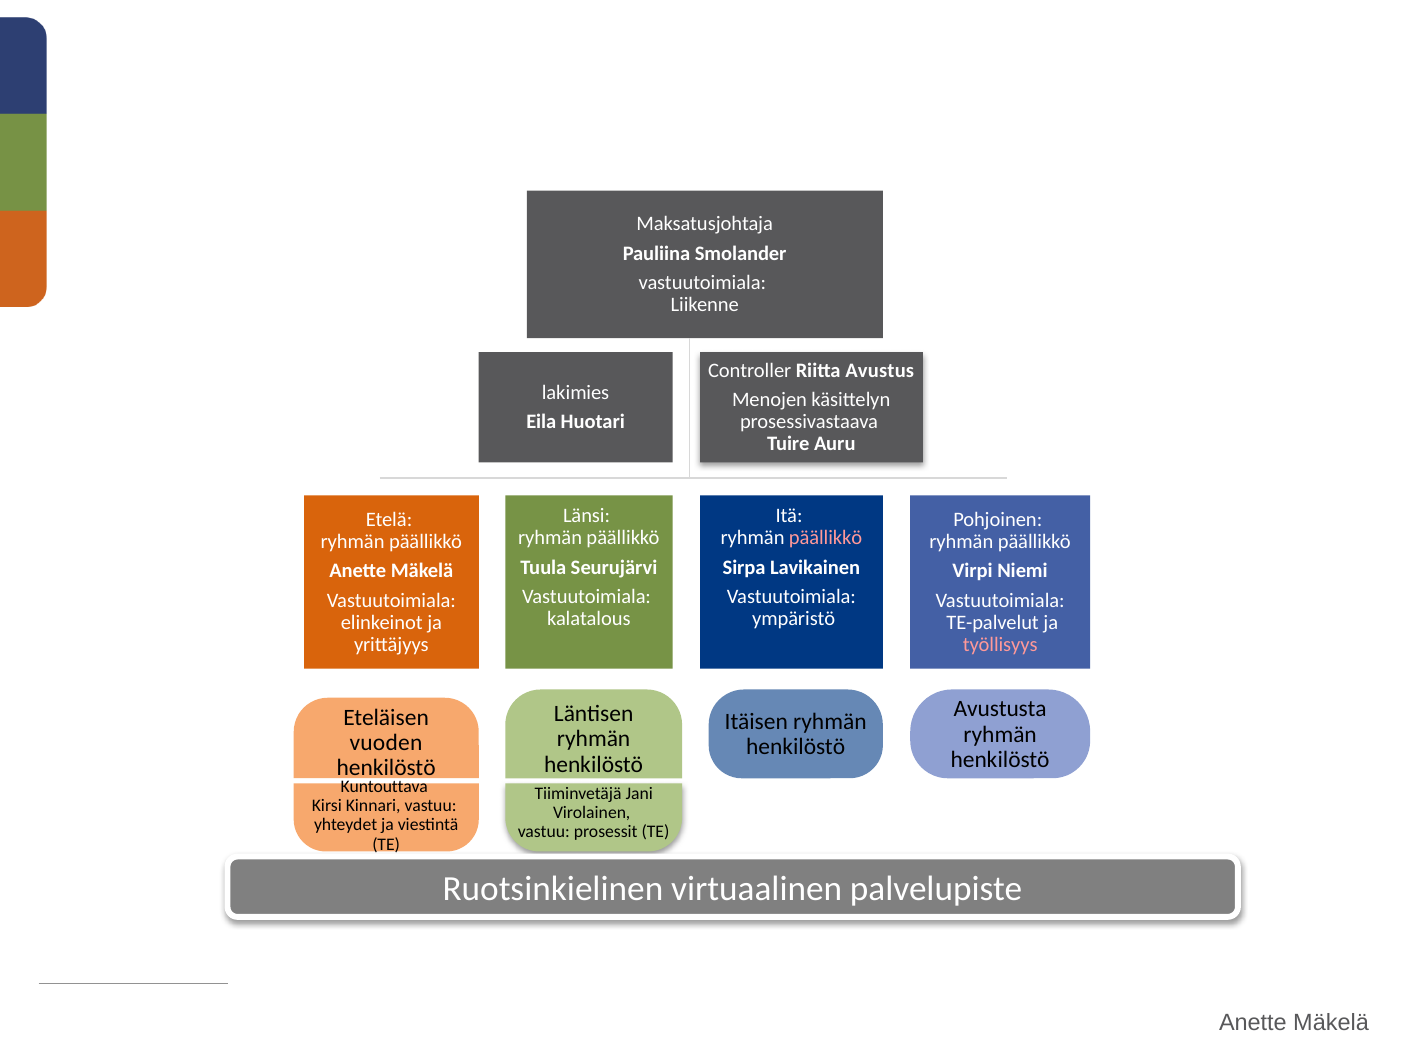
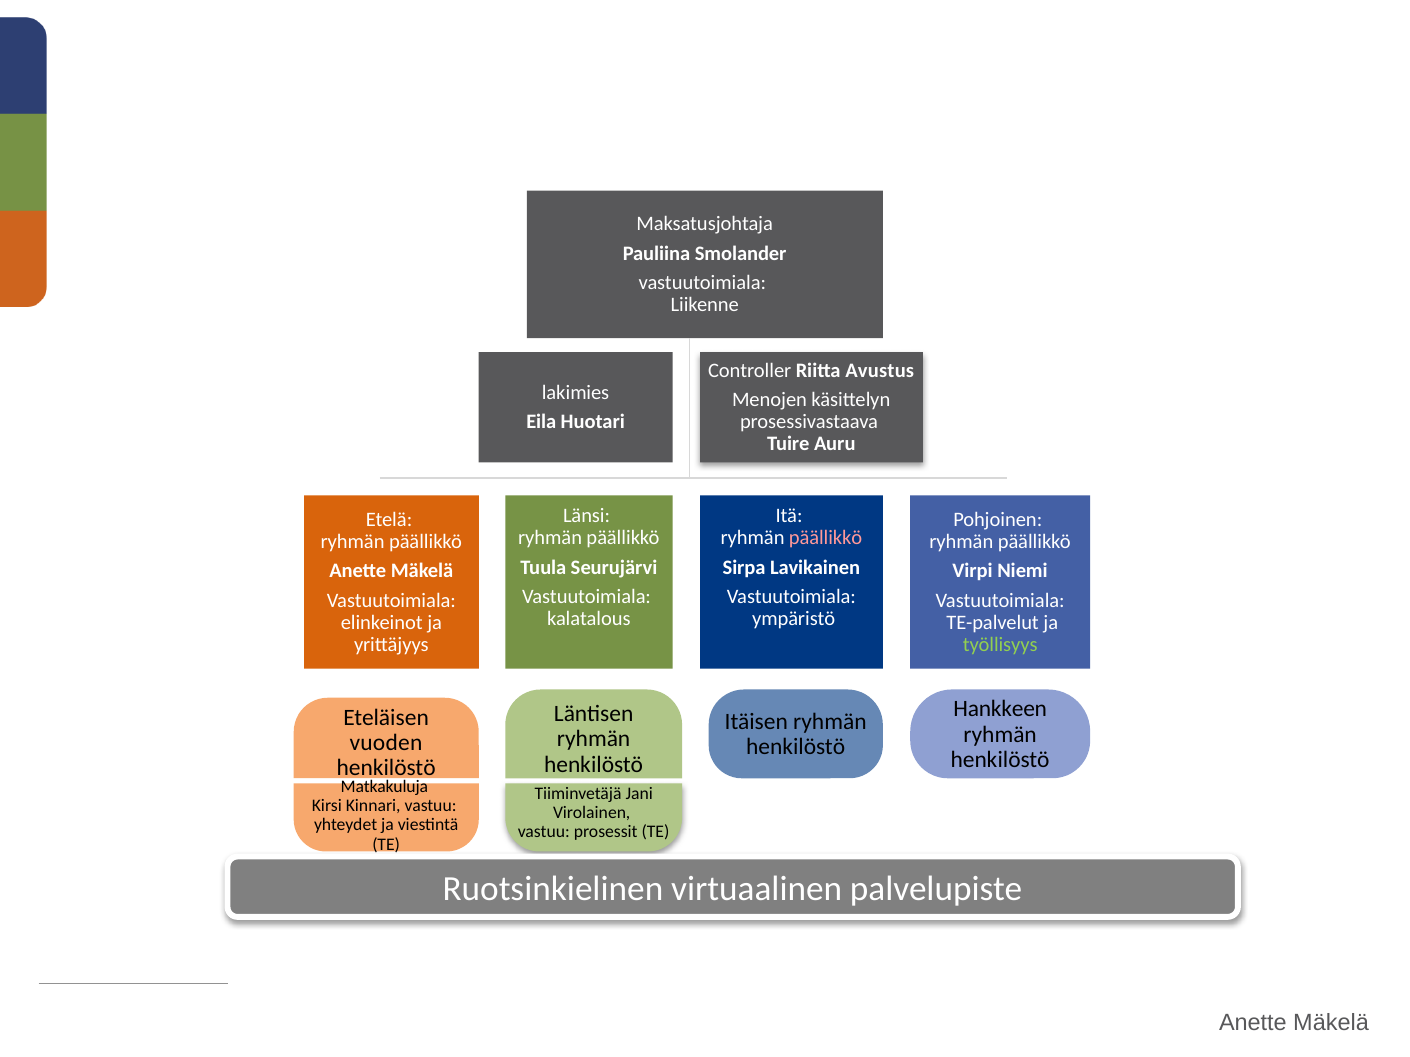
työllisyys colour: pink -> light green (1000, 645)
Avustusta: Avustusta -> Hankkeen (1000, 709)
Kuntouttava: Kuntouttava -> Matkakuluja (384, 787)
